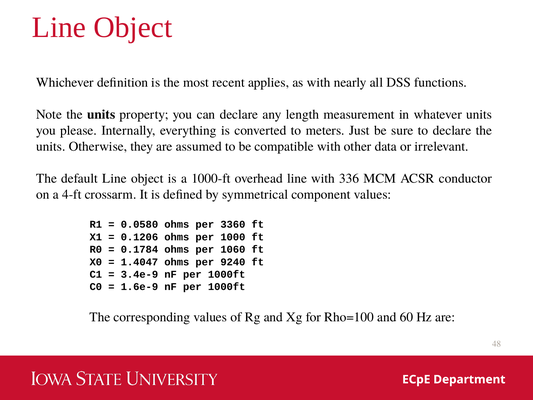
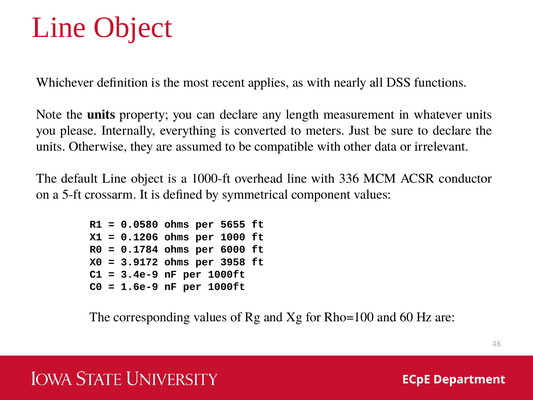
4‐ft: 4‐ft -> 5‐ft (72, 194)
3360: 3360 -> 5655 (233, 224)
1060: 1060 -> 6000 (233, 249)
1.4047: 1.4047 -> 3.9172 (139, 262)
9240: 9240 -> 3958 (233, 262)
